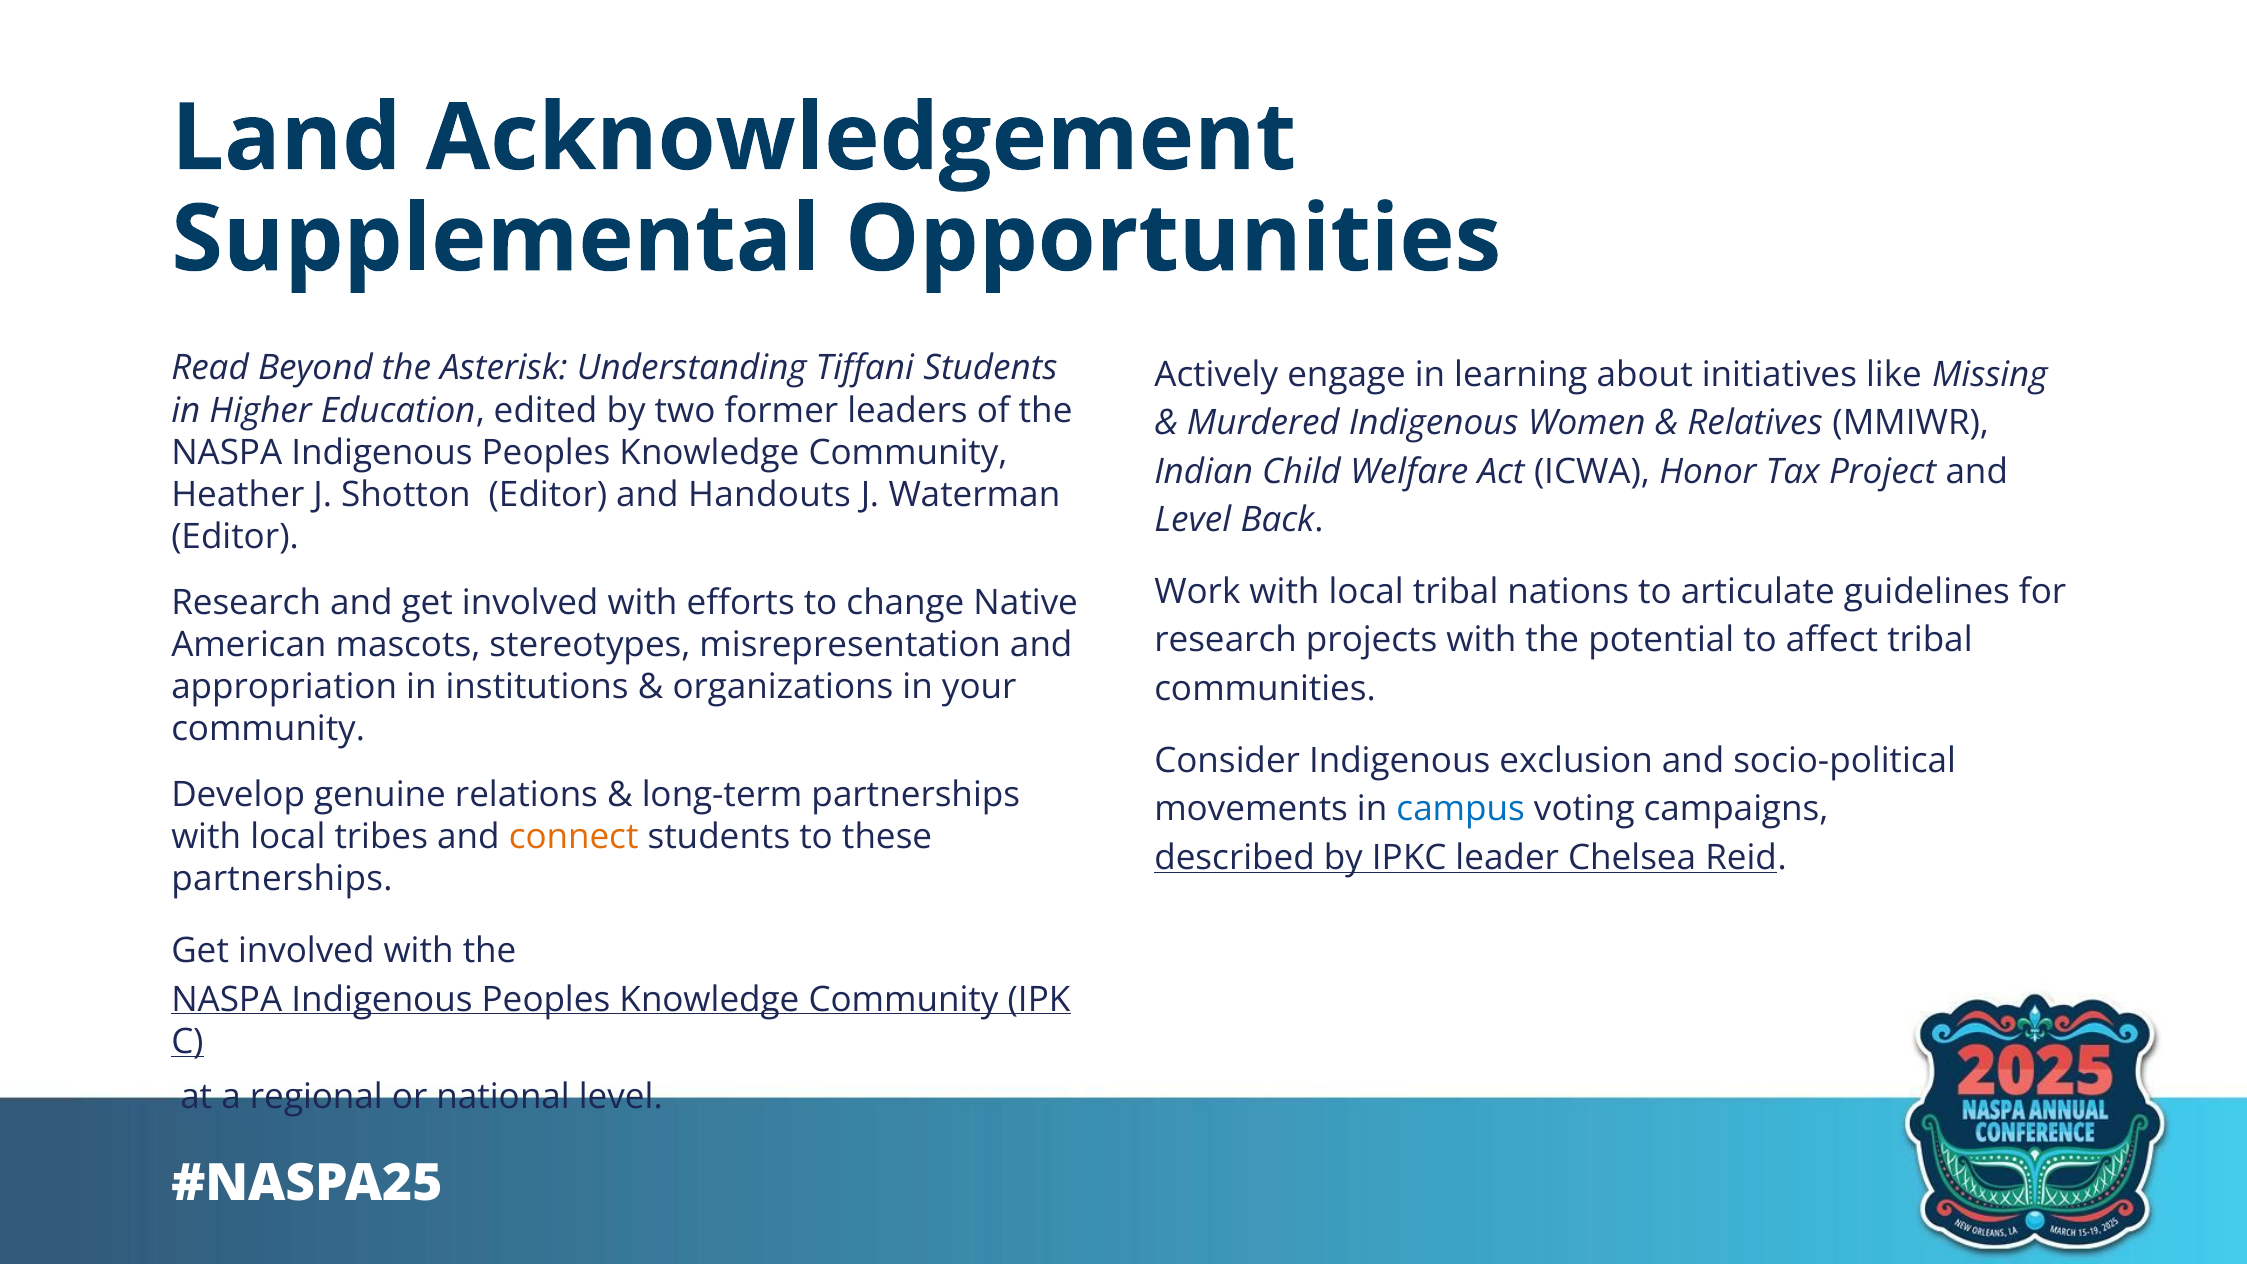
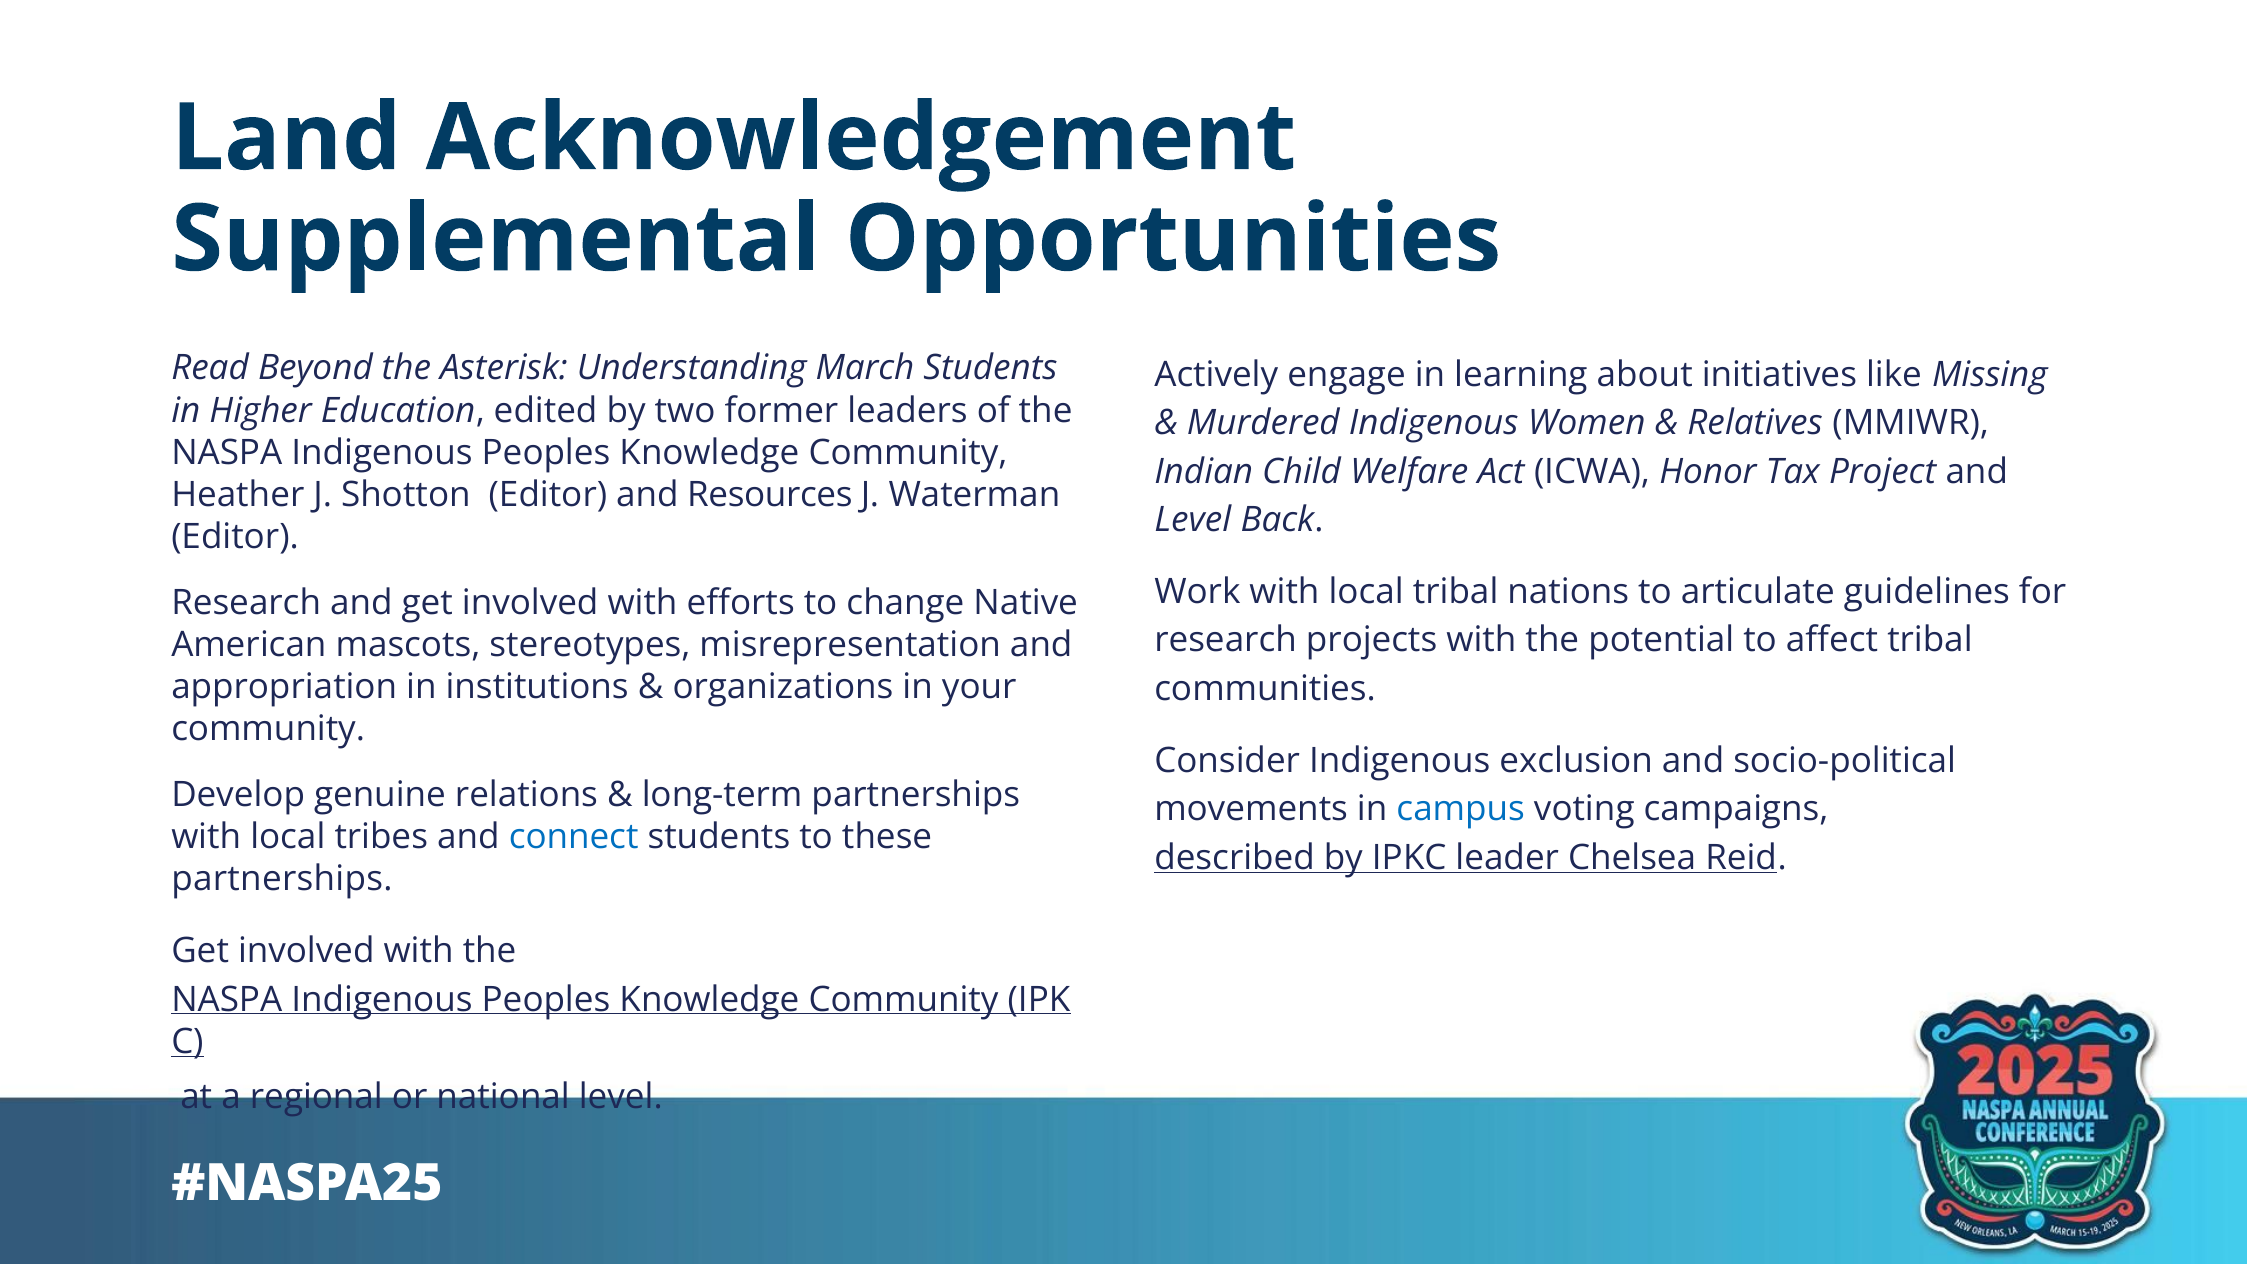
Tiffani: Tiffani -> March (865, 368)
Handouts: Handouts -> Resources (770, 495)
connect colour: orange -> blue (574, 837)
